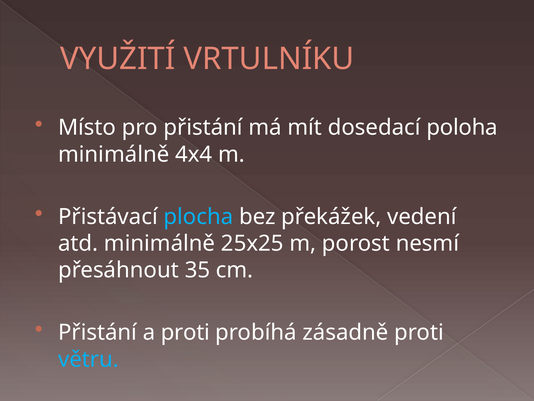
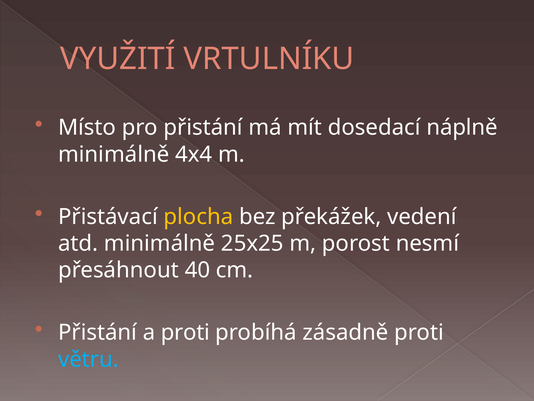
poloha: poloha -> náplně (462, 127)
plocha colour: light blue -> yellow (198, 216)
35: 35 -> 40 (197, 270)
